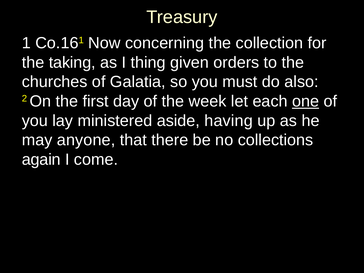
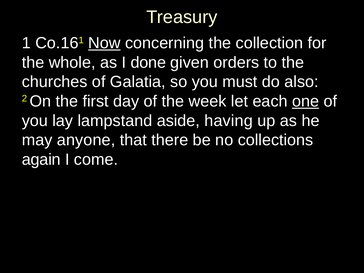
Now underline: none -> present (104, 43)
taking: taking -> whole (72, 62)
thing: thing -> done (148, 62)
ministered: ministered -> lampstand (115, 121)
